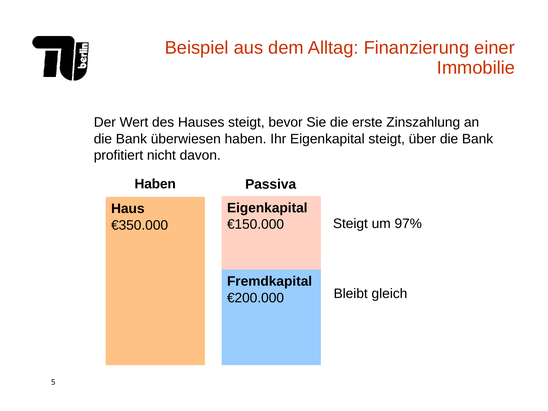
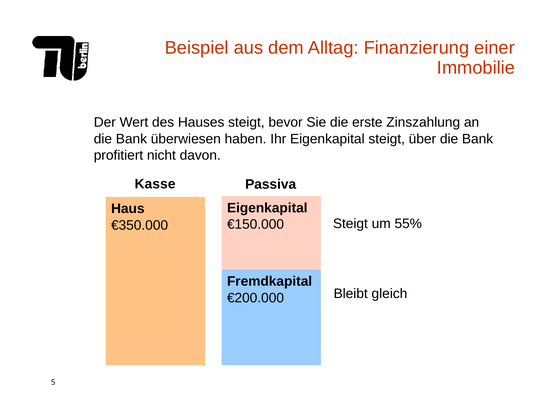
Haben: Haben -> Kasse (155, 184)
97%: 97% -> 55% (408, 224)
